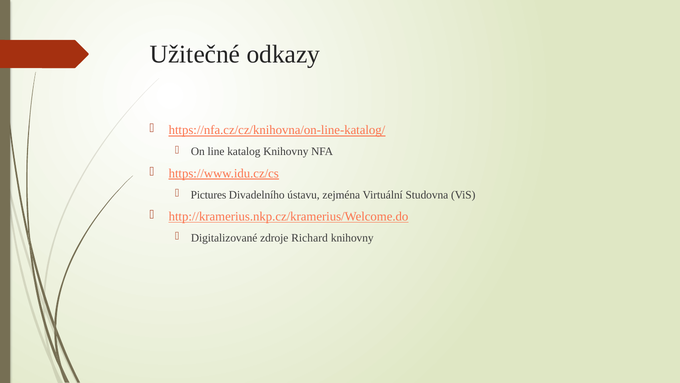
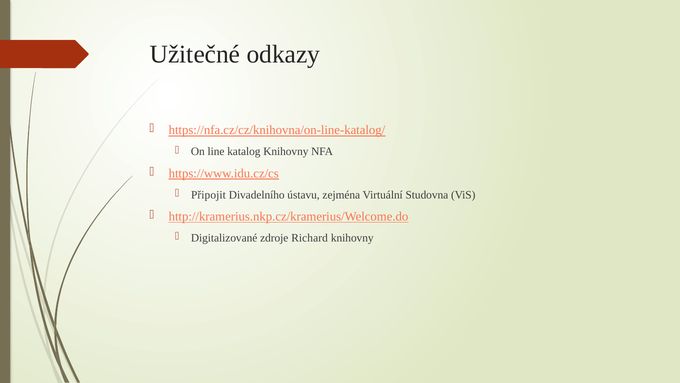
Pictures: Pictures -> Připojit (208, 195)
